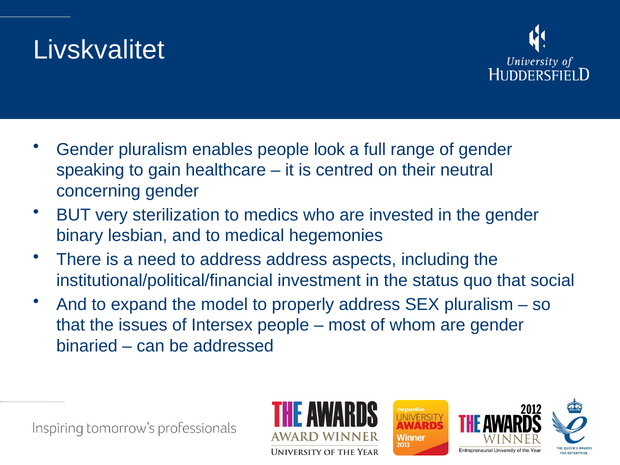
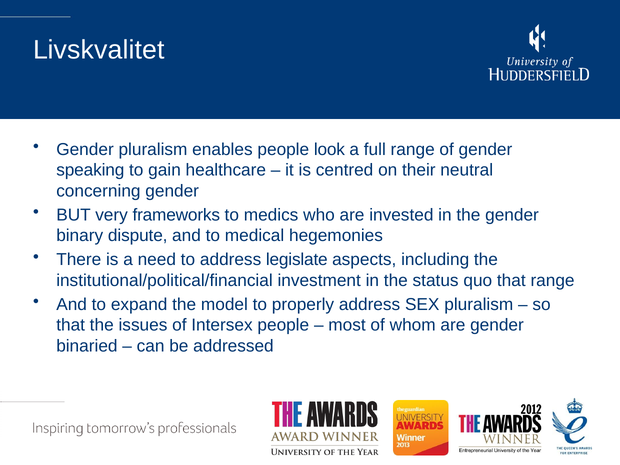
sterilization: sterilization -> frameworks (176, 215)
lesbian: lesbian -> dispute (138, 236)
address address: address -> legislate (297, 260)
that social: social -> range (553, 280)
